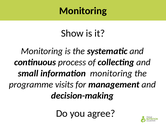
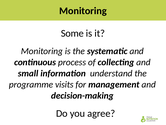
Show: Show -> Some (72, 33)
information monitoring: monitoring -> understand (111, 73)
